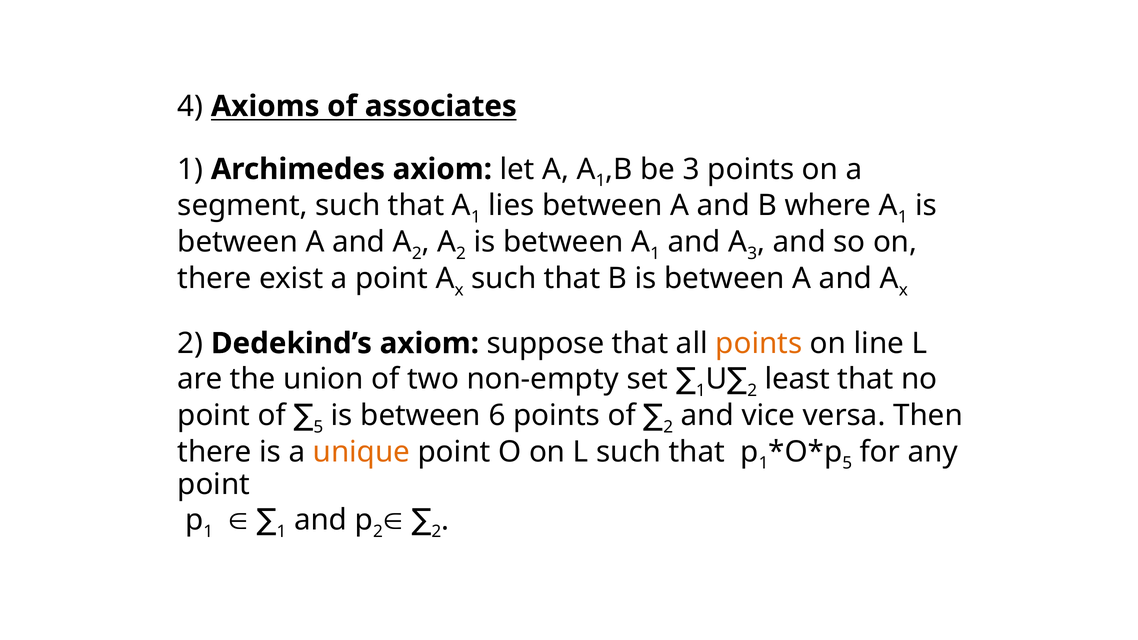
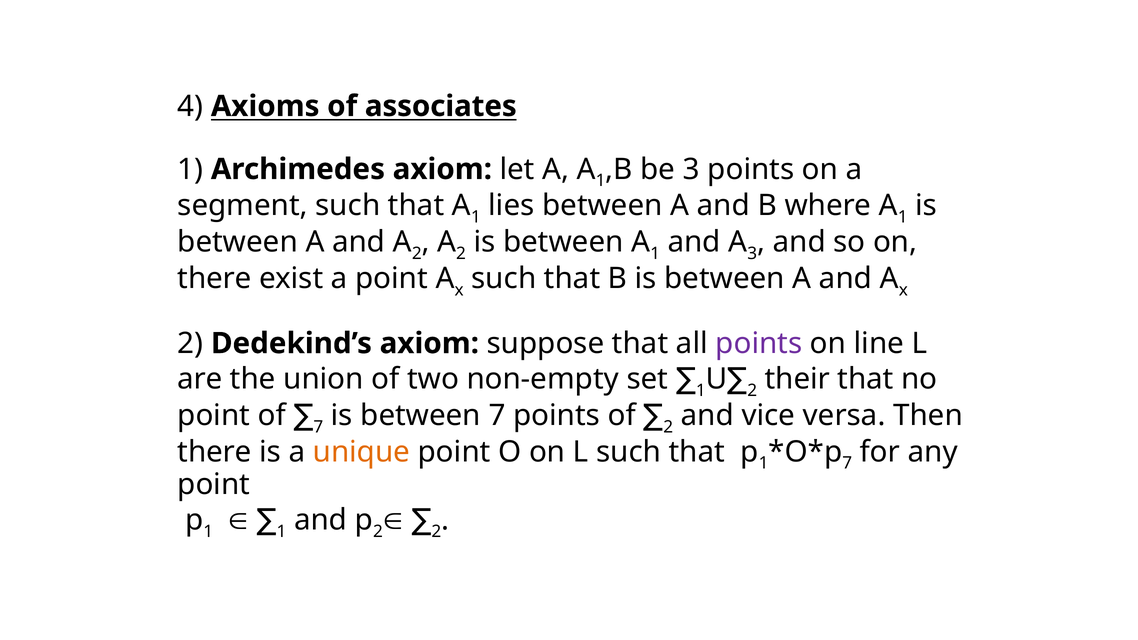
points colour: orange -> purple (759, 343)
least: least -> their (797, 379)
5: 5 -> 7 (318, 427)
between 6: 6 -> 7 (497, 415)
5: 5 -> 7 (847, 463)
